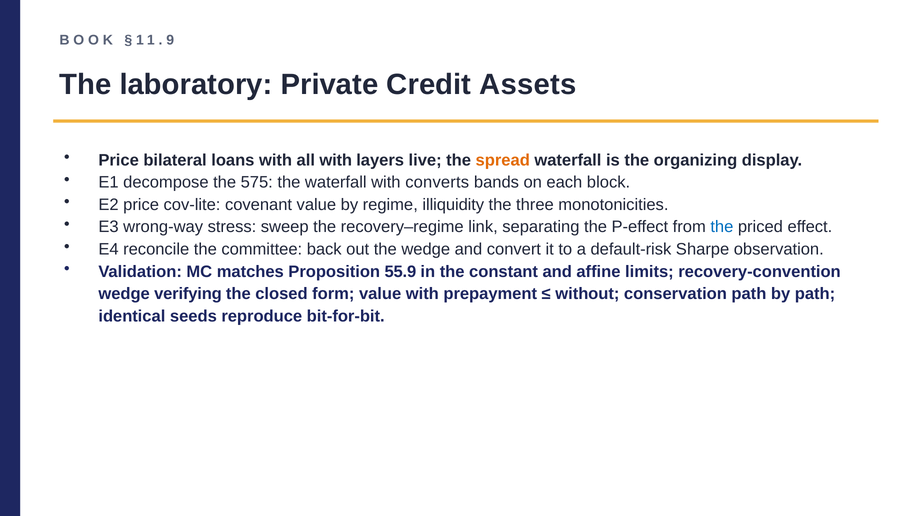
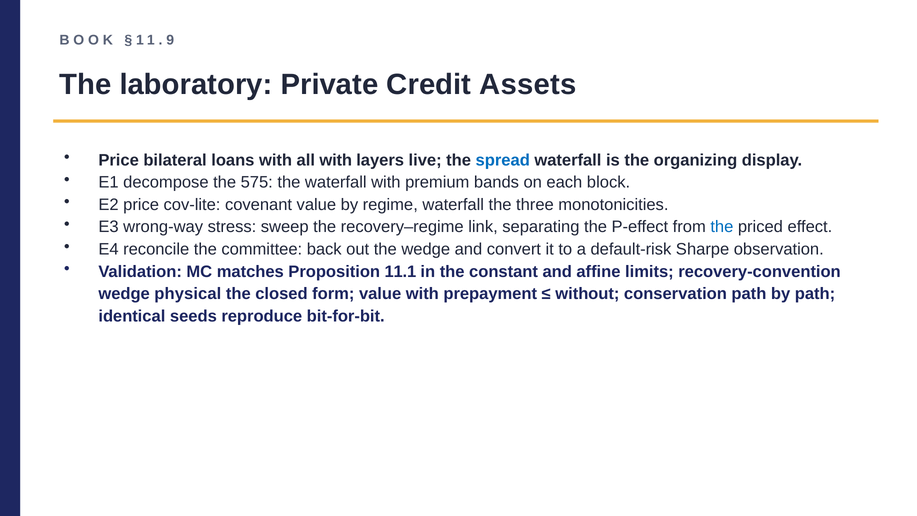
spread colour: orange -> blue (503, 160)
converts: converts -> premium (437, 182)
regime illiquidity: illiquidity -> waterfall (453, 205)
55.9: 55.9 -> 11.1 (400, 271)
verifying: verifying -> physical (188, 294)
